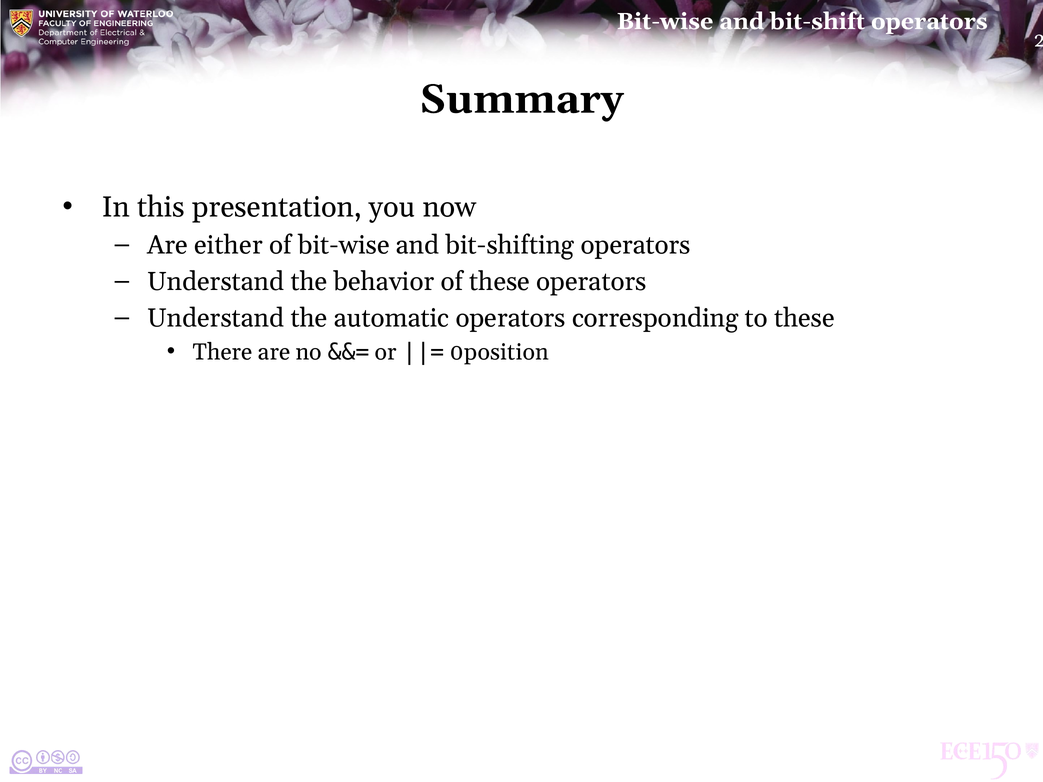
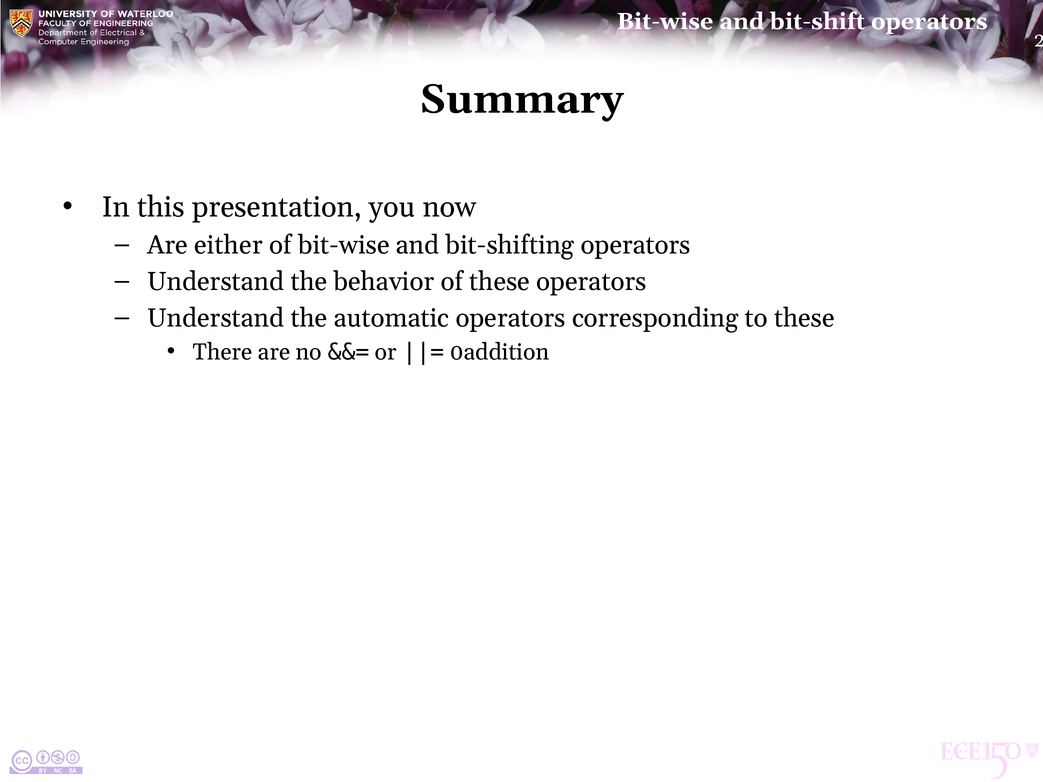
0position: 0position -> 0addition (499, 352)
